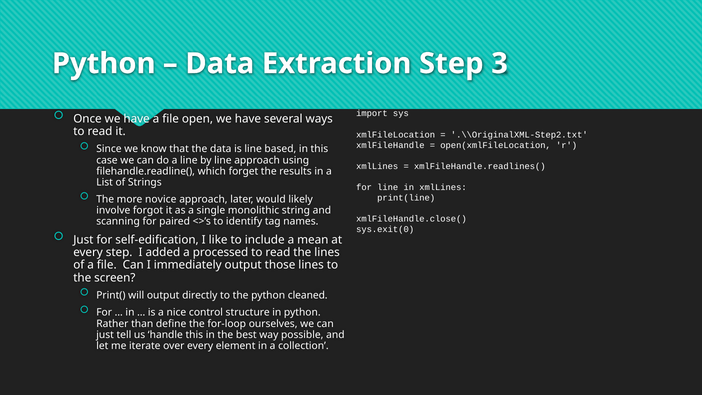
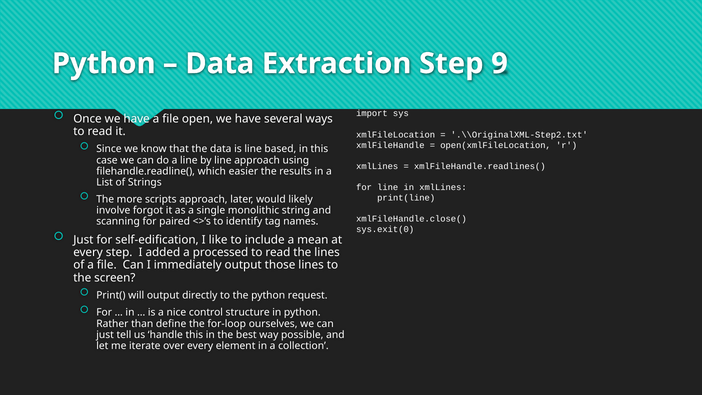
3: 3 -> 9 (500, 63)
forget: forget -> easier (243, 171)
novice: novice -> scripts (161, 199)
cleaned: cleaned -> request (308, 295)
